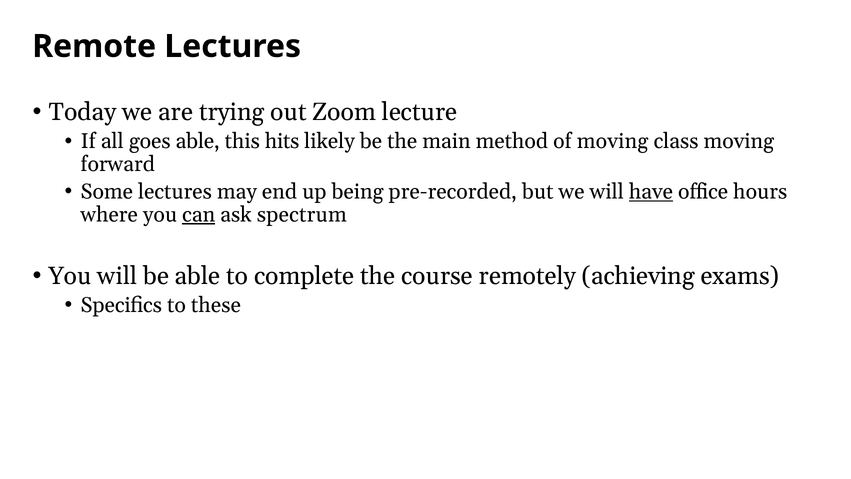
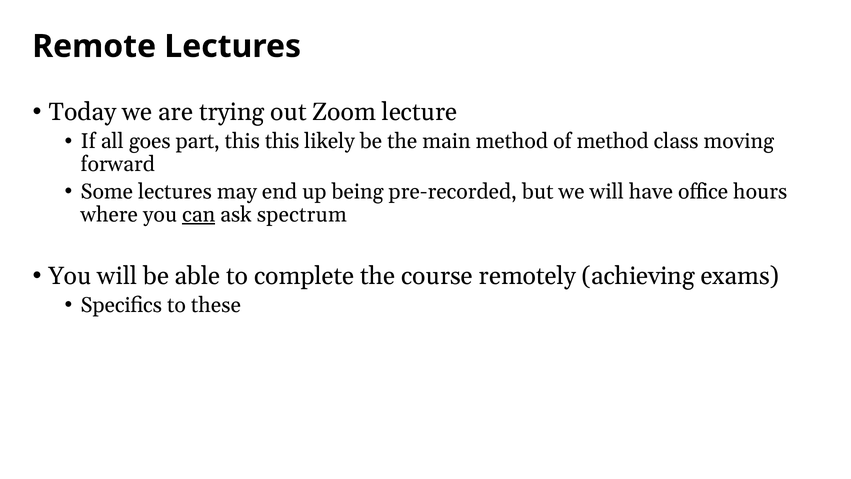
goes able: able -> part (198, 141)
this hits: hits -> this (282, 141)
of moving: moving -> method (613, 141)
have underline: present -> none (651, 192)
